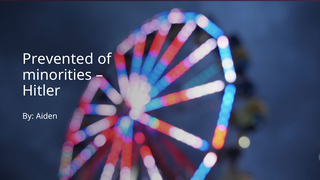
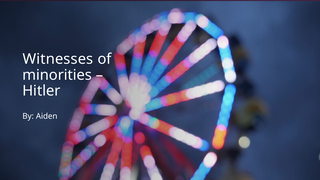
Prevented: Prevented -> Witnesses (58, 59)
